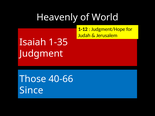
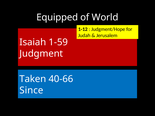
Heavenly: Heavenly -> Equipped (57, 17)
1-35: 1-35 -> 1-59 (58, 42)
Those: Those -> Taken (33, 79)
